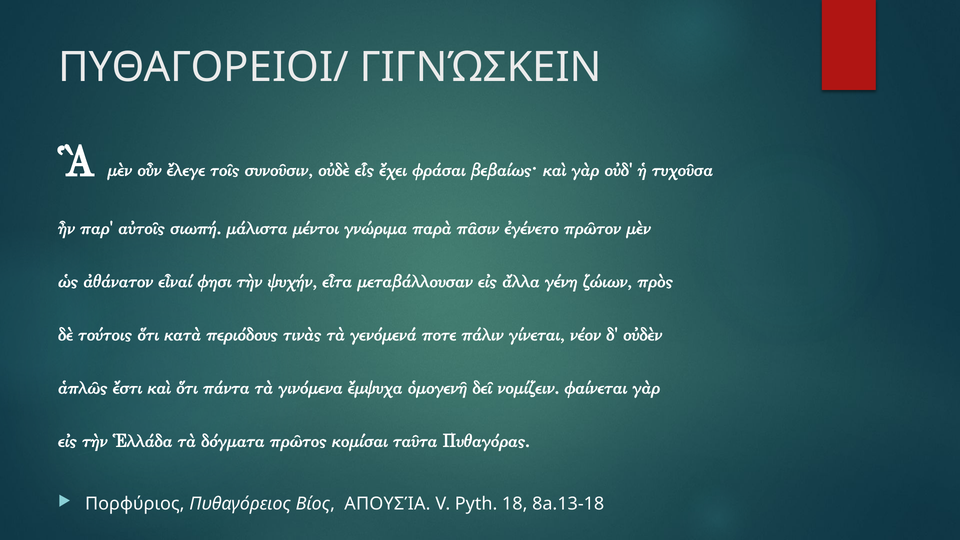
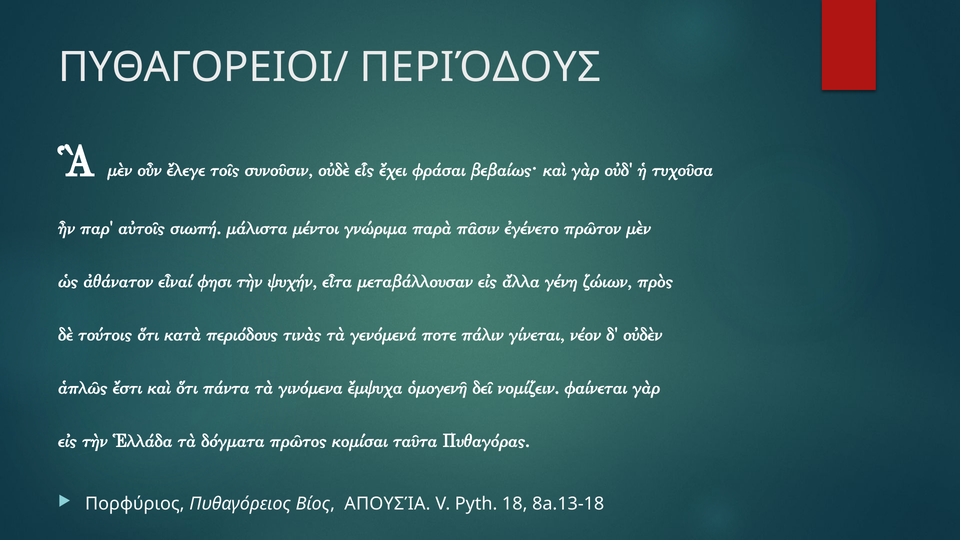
ΠΥΘΑΓΟΡΕΙΟΙ/ ΓΙΓΝΏΣΚΕΙΝ: ΓΙΓΝΏΣΚΕΙΝ -> ΠΕΡΙΌΔΟΥΣ (481, 67)
